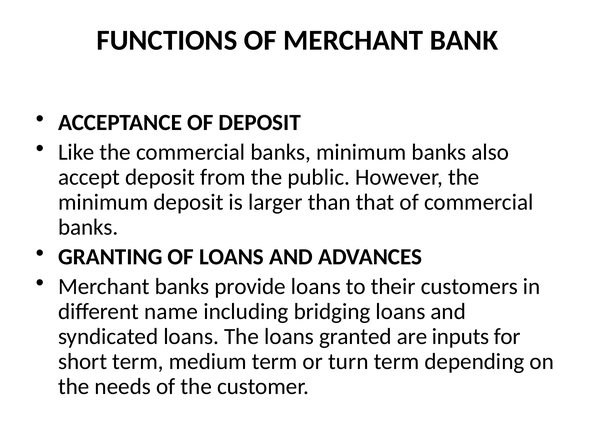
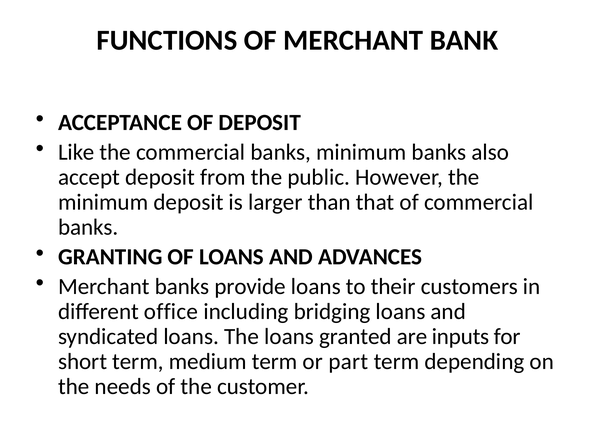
name: name -> office (171, 312)
turn: turn -> part (348, 362)
